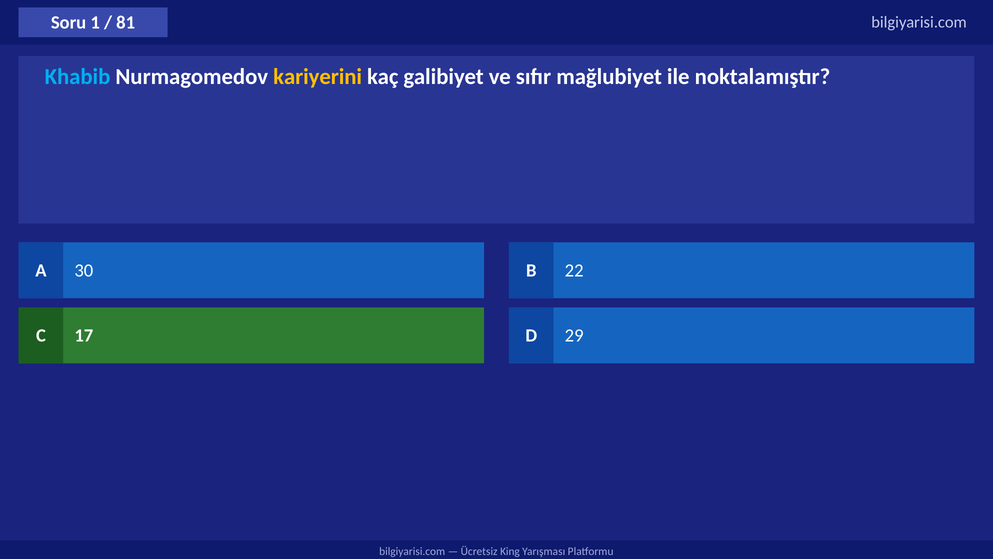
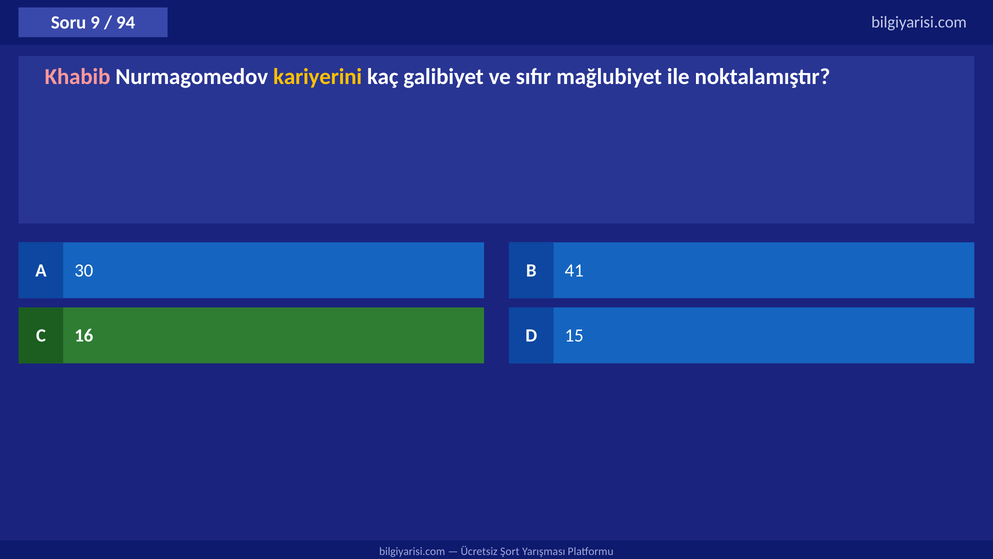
1: 1 -> 9 (95, 23)
81: 81 -> 94 (126, 23)
Khabib colour: light blue -> pink (78, 76)
22: 22 -> 41 (574, 270)
17: 17 -> 16 (84, 335)
29: 29 -> 15 (574, 335)
King: King -> Şort (510, 551)
